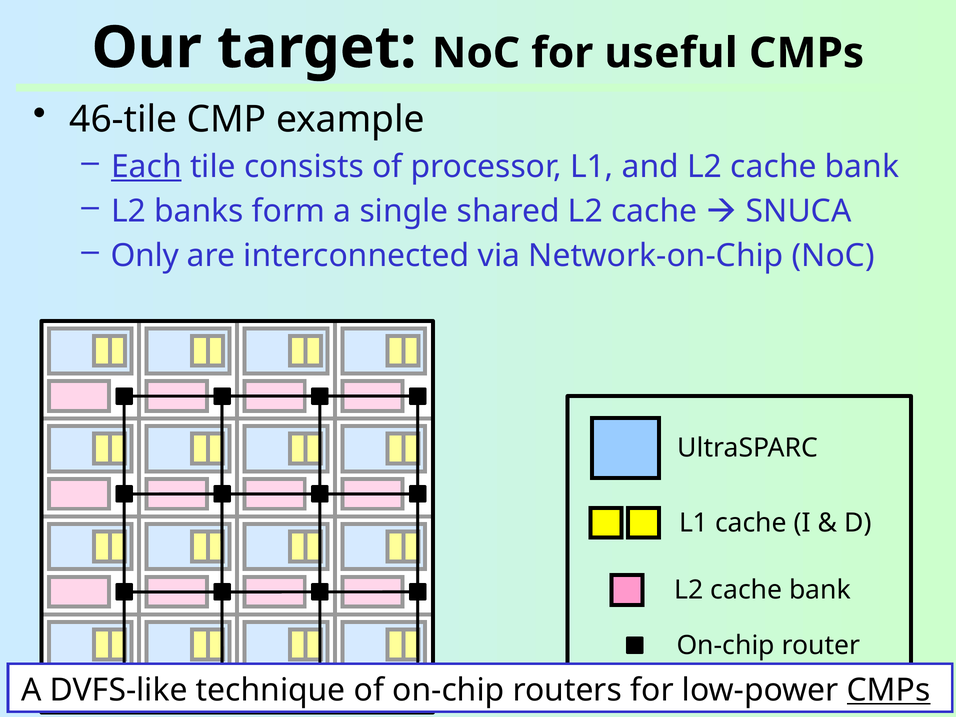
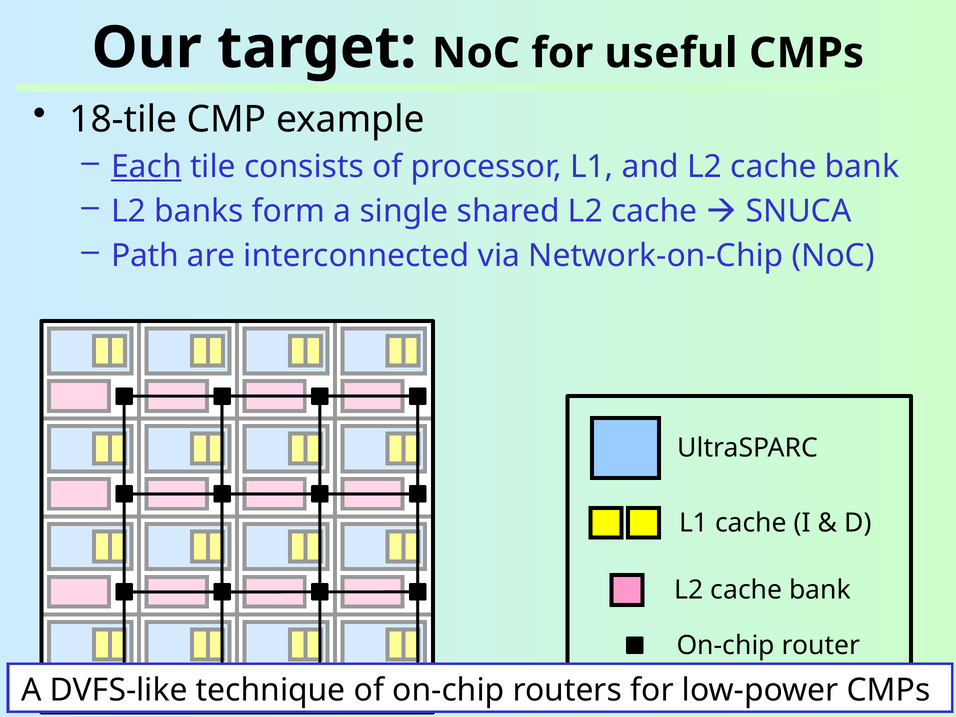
46-tile: 46-tile -> 18-tile (123, 119)
Only: Only -> Path (145, 256)
CMPs underline: present -> none (889, 690)
